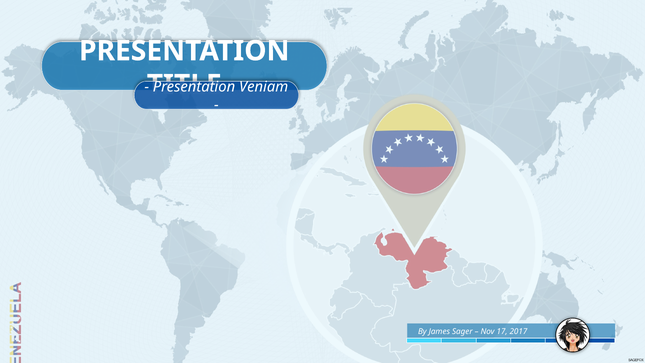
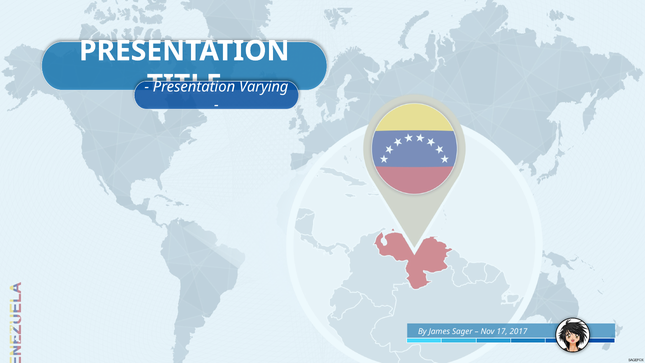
Veniam: Veniam -> Varying (264, 87)
